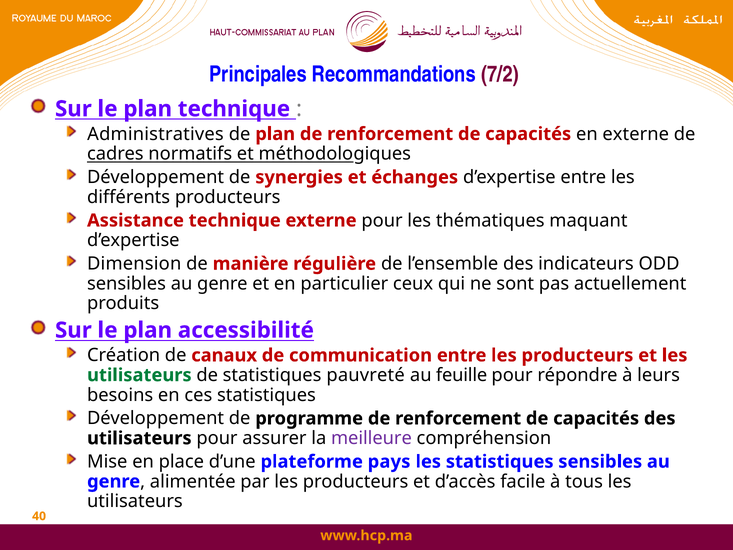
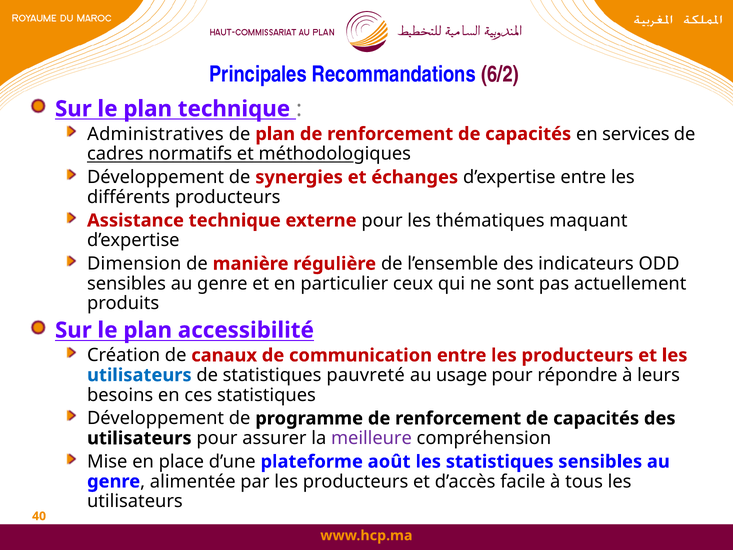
7/2: 7/2 -> 6/2 (500, 74)
en externe: externe -> services (636, 134)
utilisateurs colour: green -> blue (139, 375)
feuille: feuille -> usage (462, 375)
pays: pays -> août (389, 461)
